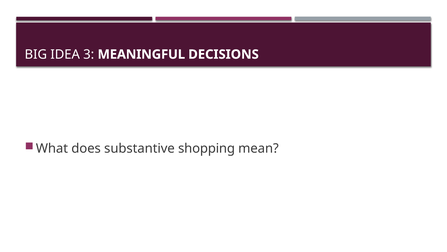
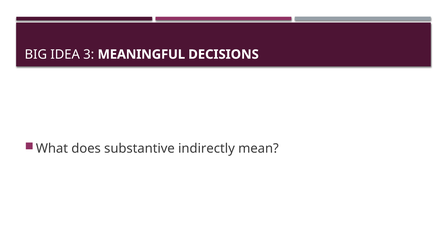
shopping: shopping -> indirectly (206, 148)
